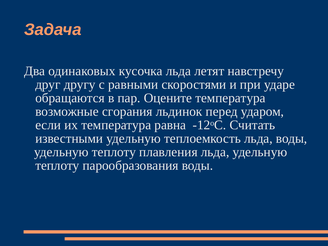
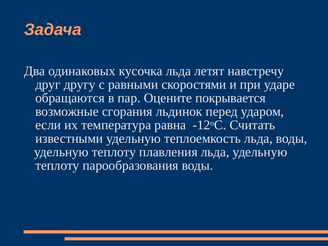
Оцените температура: температура -> покрывается (231, 98)
